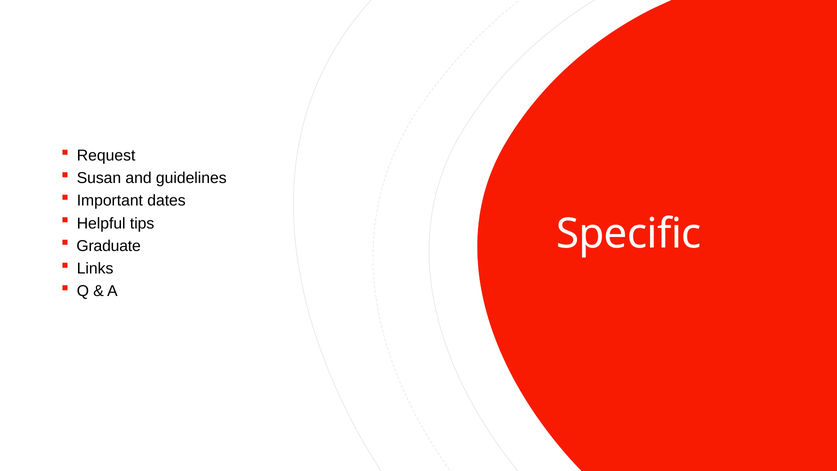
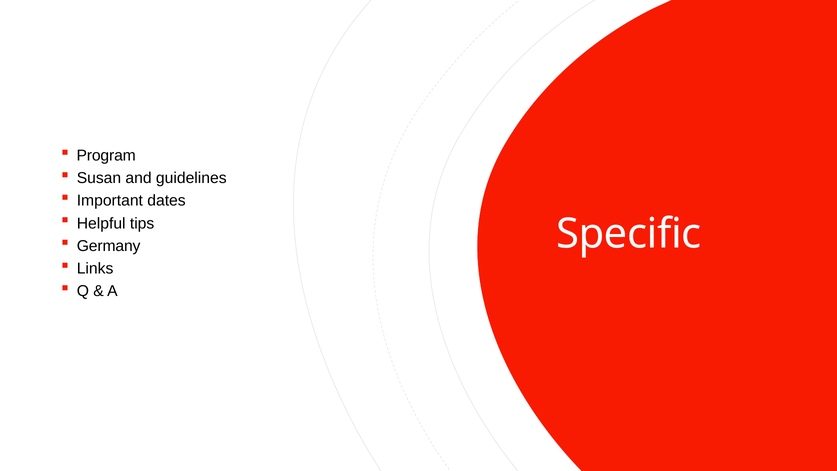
Request: Request -> Program (106, 155)
Graduate: Graduate -> Germany (109, 246)
